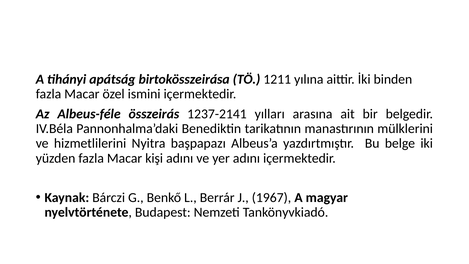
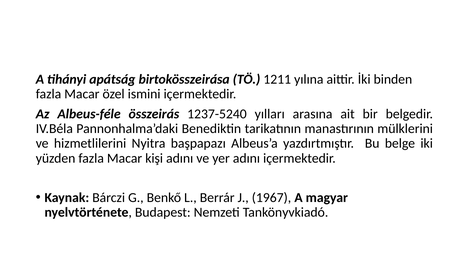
1237-2141: 1237-2141 -> 1237-5240 (217, 114)
